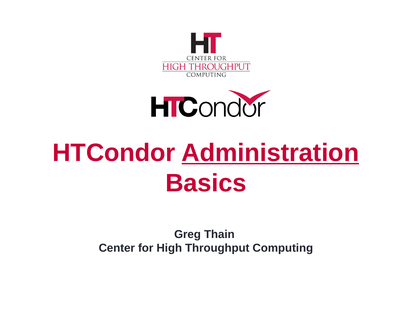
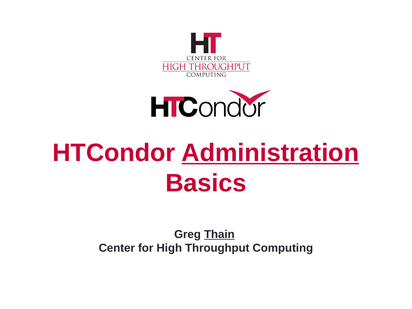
Thain underline: none -> present (219, 234)
